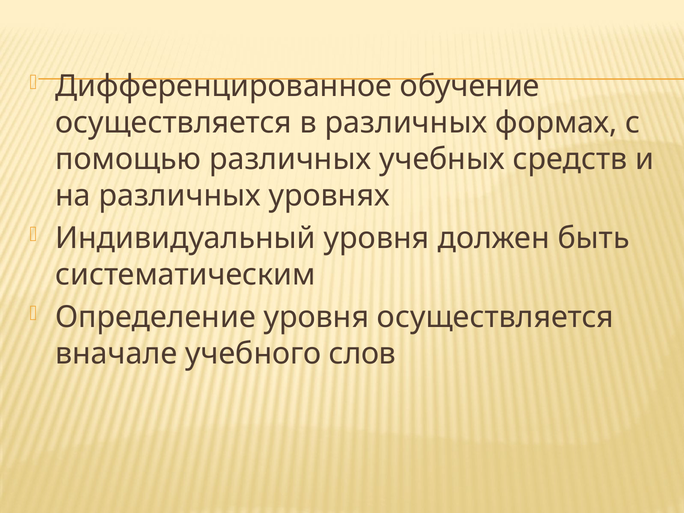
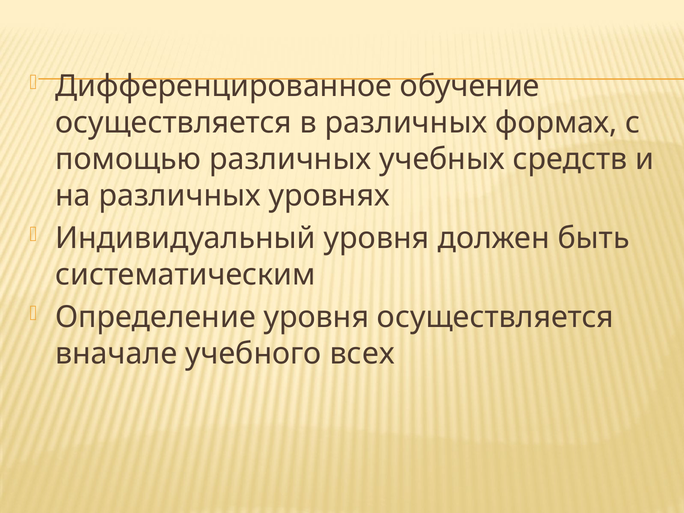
слов: слов -> всех (362, 354)
